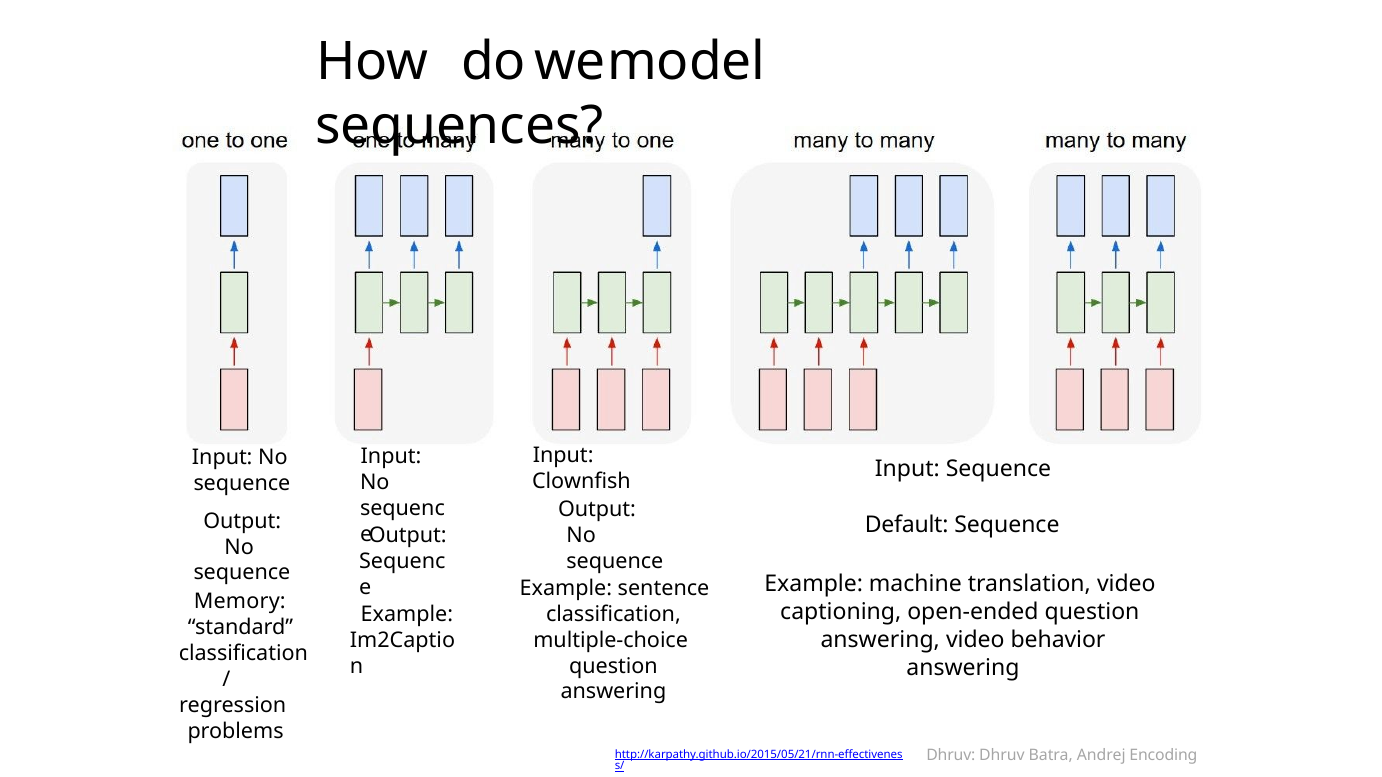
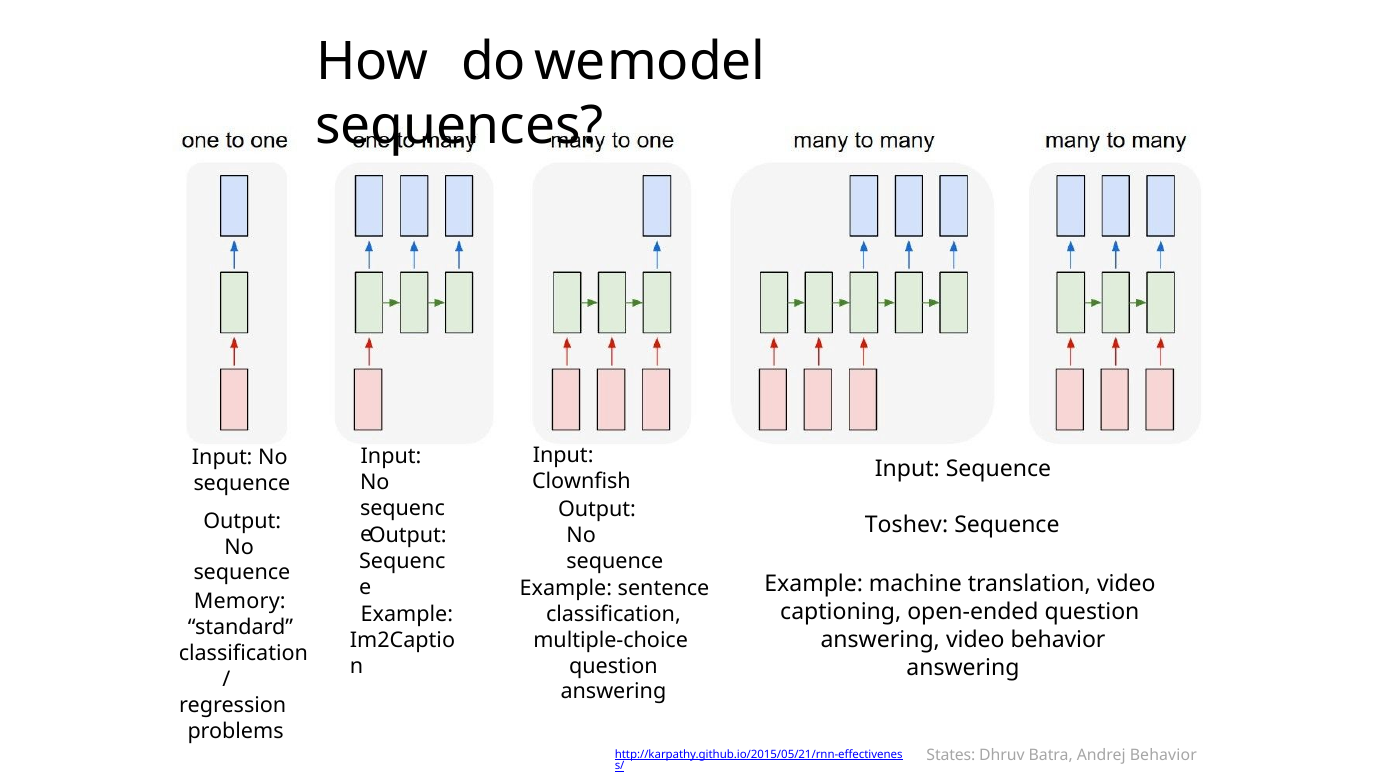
Default: Default -> Toshev (906, 526)
Dhruv: Dhruv -> States (951, 756)
Andrej Encoding: Encoding -> Behavior (1163, 756)
